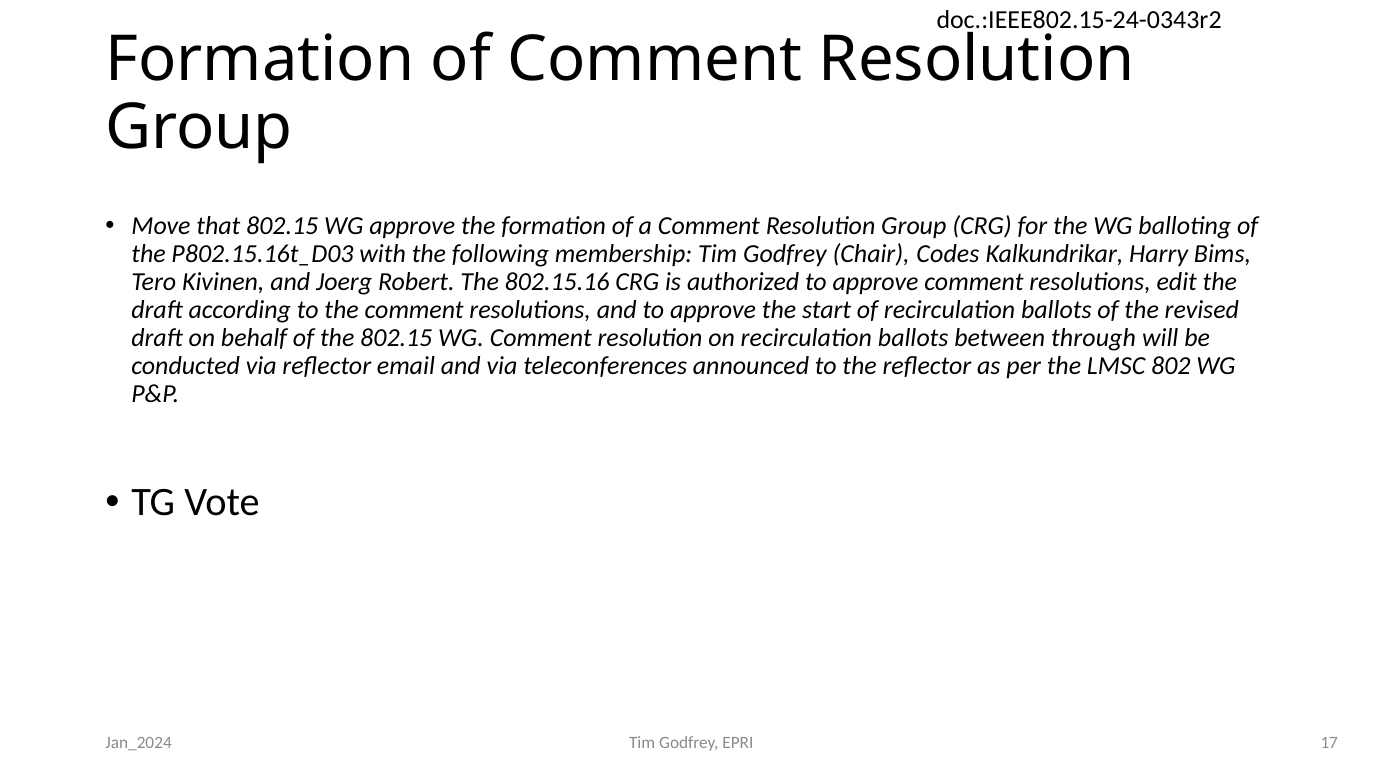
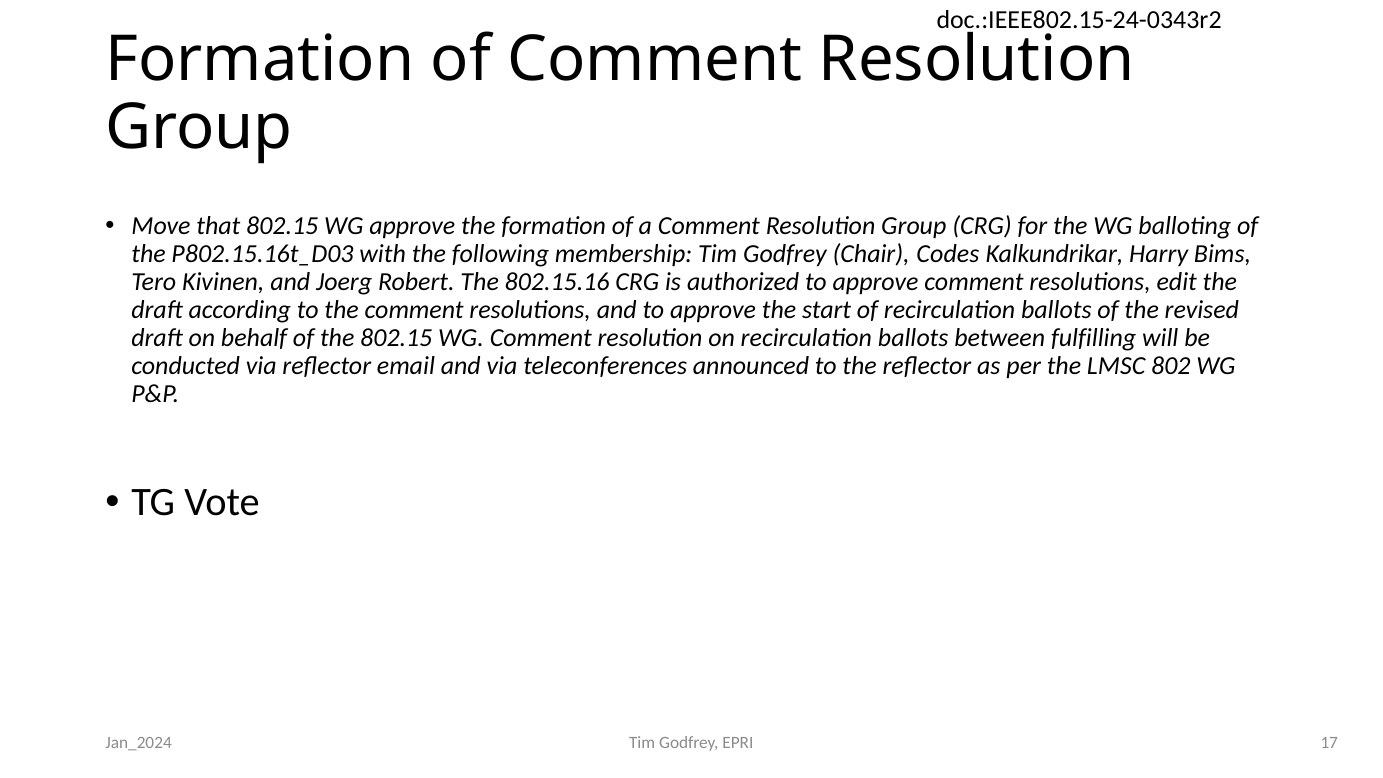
through: through -> fulfilling (1094, 338)
